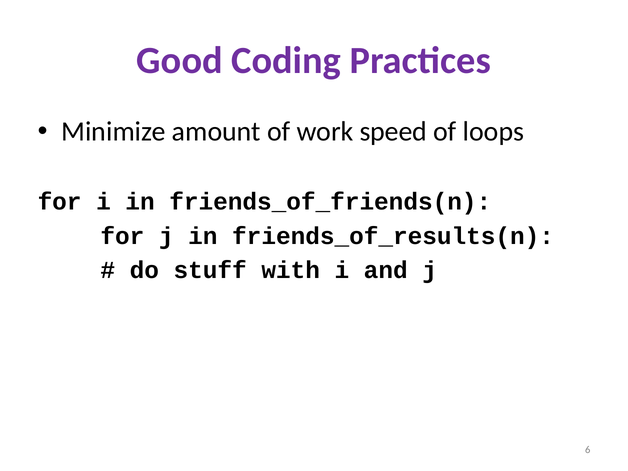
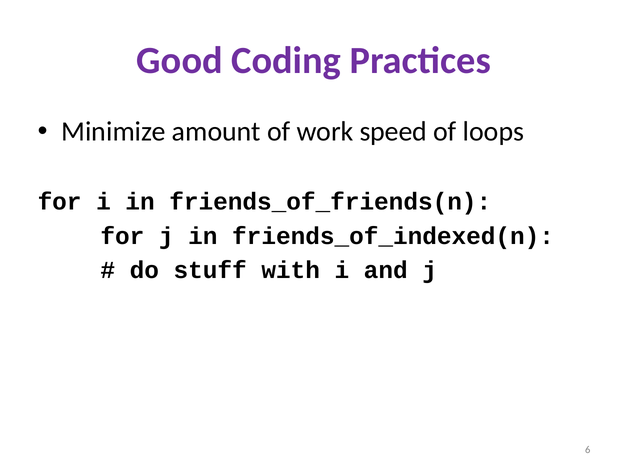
friends_of_results(n: friends_of_results(n -> friends_of_indexed(n (393, 236)
